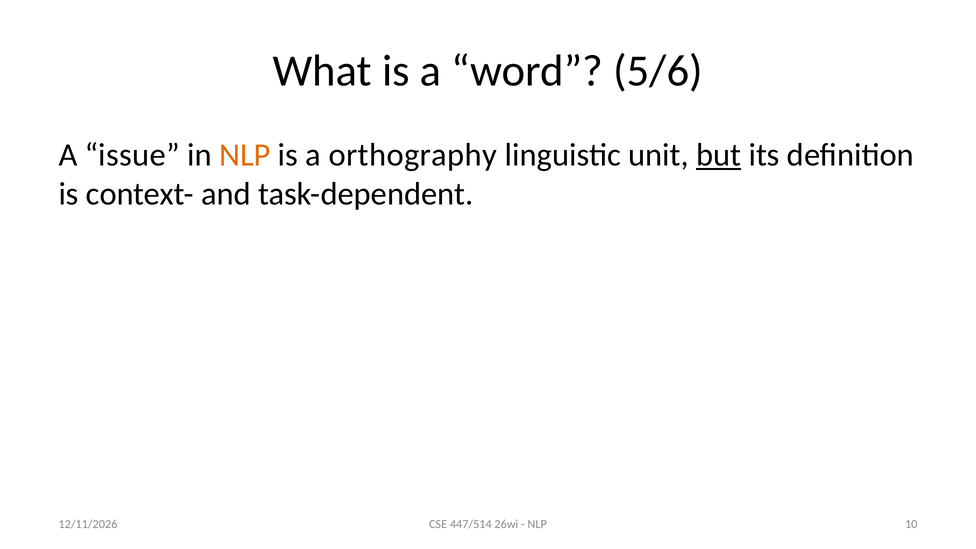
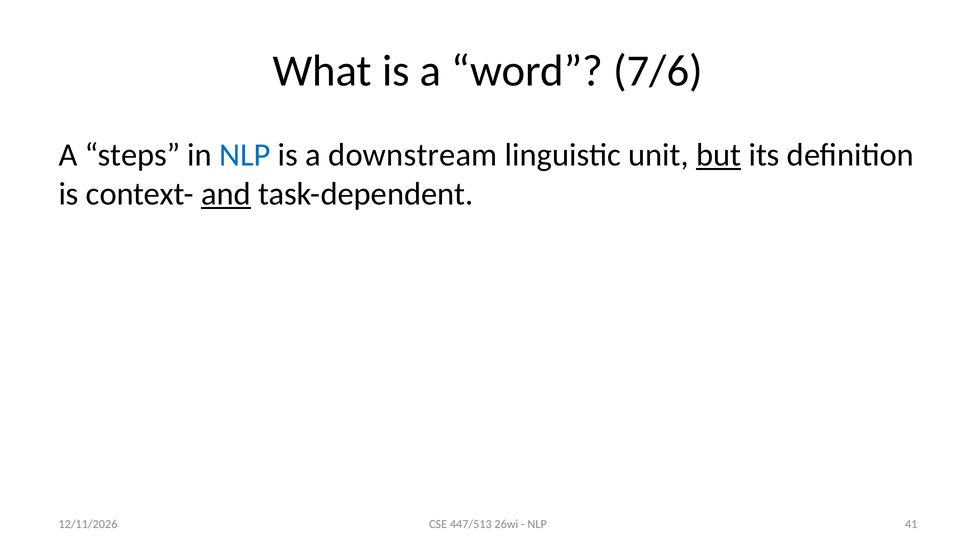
5/6: 5/6 -> 7/6 (658, 71)
issue: issue -> steps (132, 155)
NLP colour: orange -> blue (245, 155)
orthography: orthography -> downstream (413, 155)
and underline: none -> present (226, 194)
447/514: 447/514 -> 447/513 (471, 524)
10: 10 -> 41 (911, 524)
